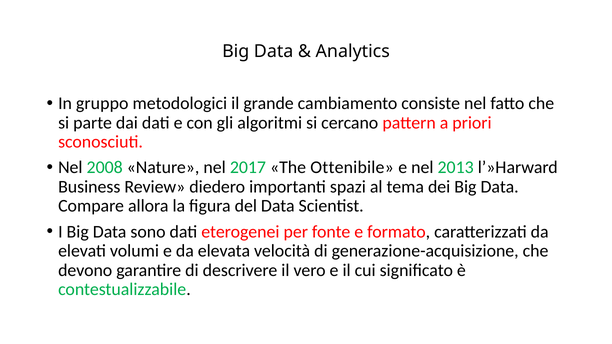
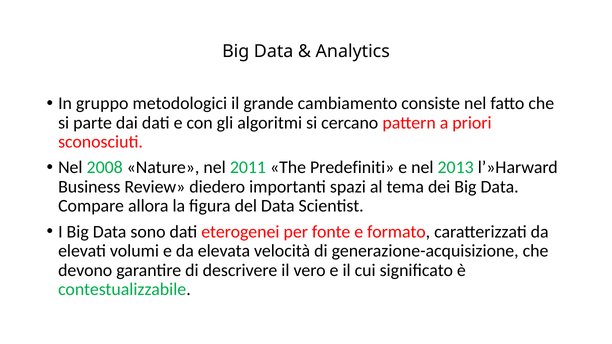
2017: 2017 -> 2011 (248, 168)
Ottenibile: Ottenibile -> Predefiniti (352, 168)
